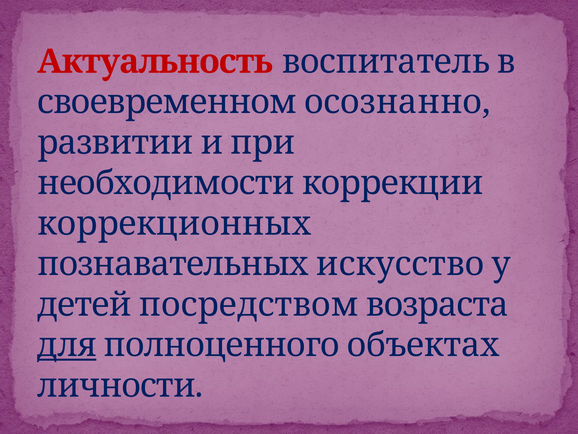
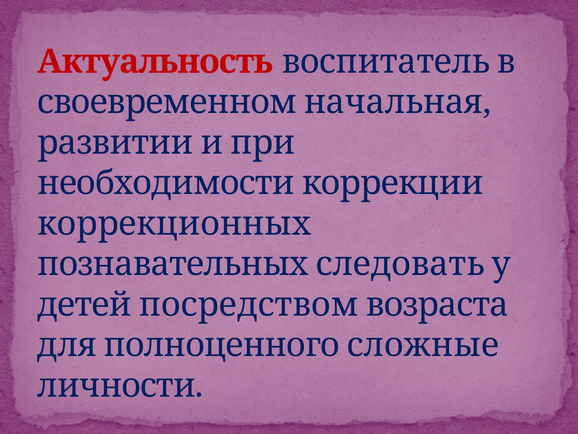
осознанно: осознанно -> начальная (397, 102)
искусство: искусство -> следовать (400, 264)
для underline: present -> none (67, 345)
объектах: объектах -> сложные (423, 345)
